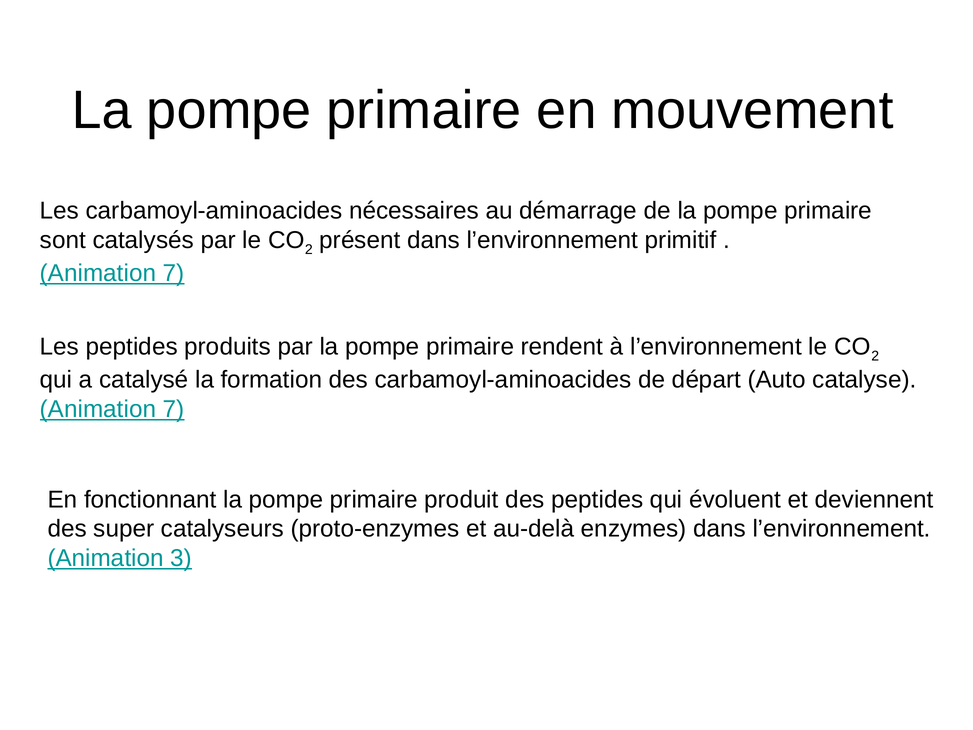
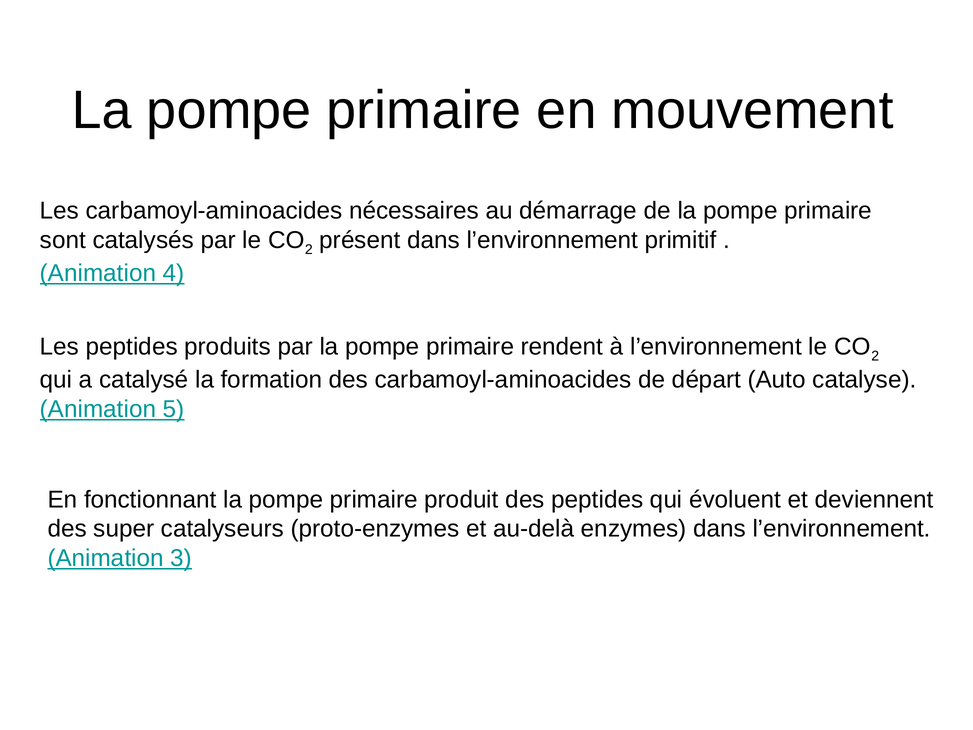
7: 7 -> 4 (174, 273)
7: 7 -> 5 (174, 409)
